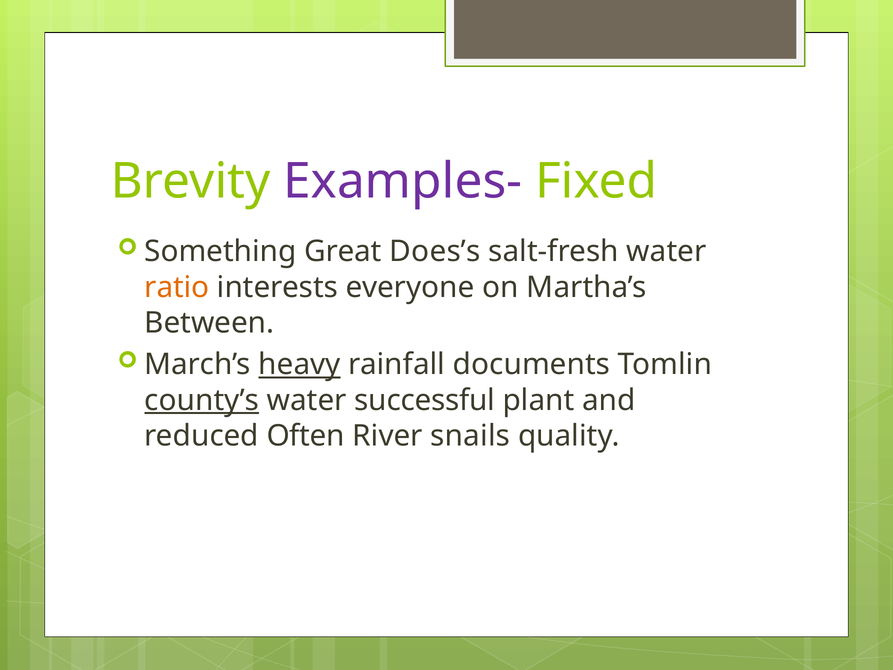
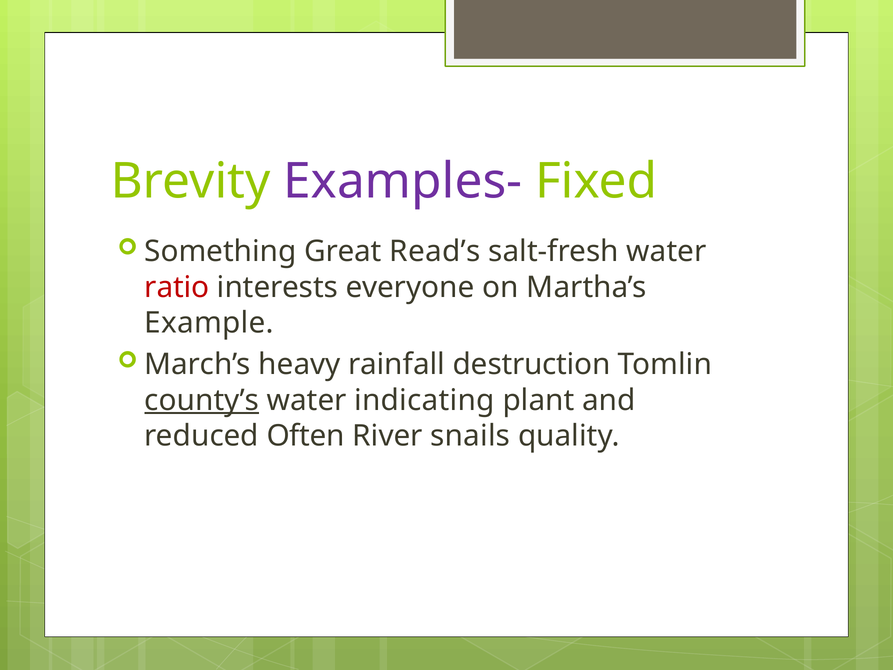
Does’s: Does’s -> Read’s (435, 251)
ratio colour: orange -> red (177, 287)
Between: Between -> Example (209, 323)
heavy underline: present -> none (300, 364)
documents: documents -> destruction (532, 364)
successful: successful -> indicating (425, 400)
